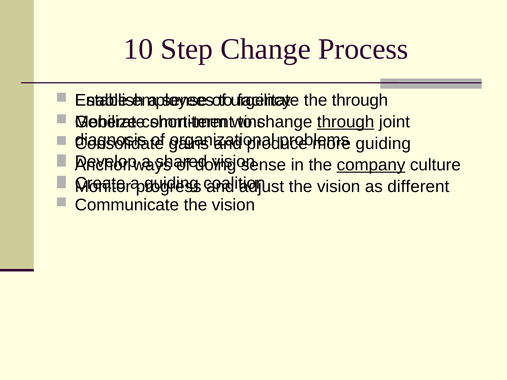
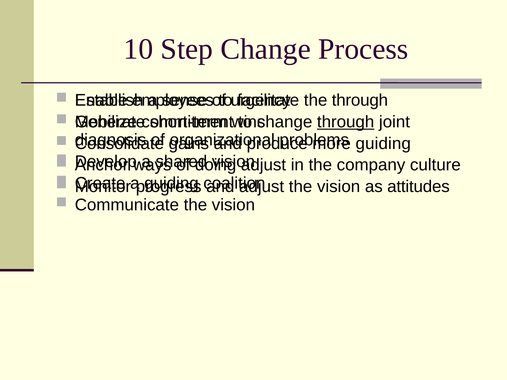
sense: sense -> adjust (264, 165)
company underline: present -> none (371, 165)
different: different -> attitudes (418, 187)
